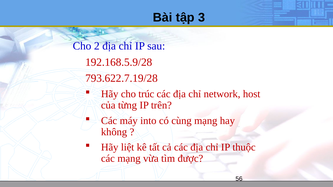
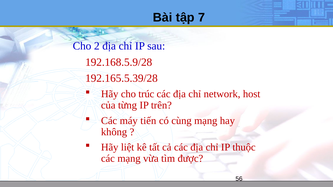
3: 3 -> 7 (201, 18)
793.622.7.19/28: 793.622.7.19/28 -> 192.165.5.39/28 (121, 78)
into: into -> tiến (148, 121)
